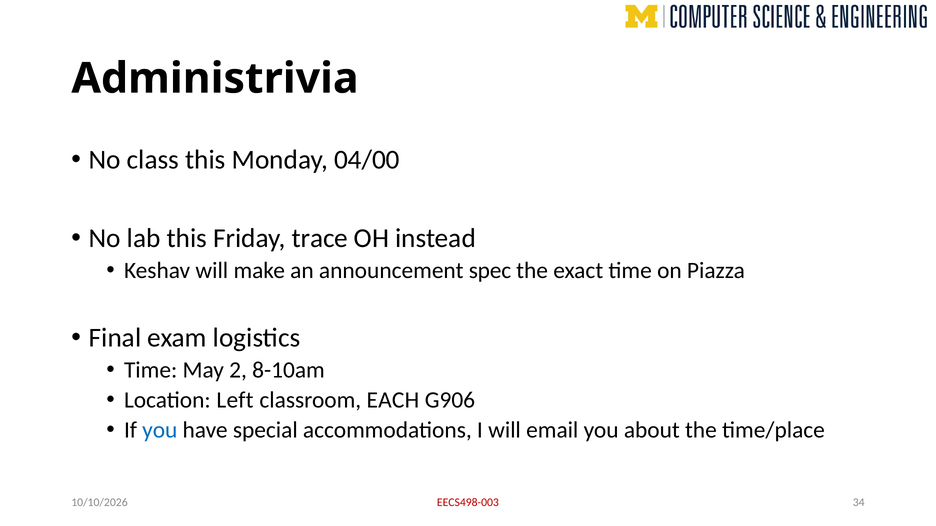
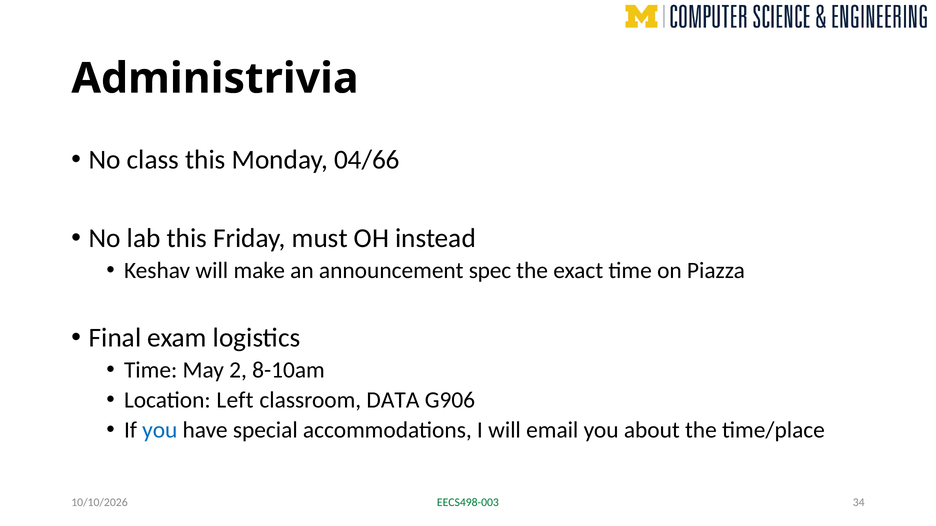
04/00: 04/00 -> 04/66 (367, 160)
trace: trace -> must (320, 238)
EACH: EACH -> DATA (393, 400)
EECS498-003 colour: red -> green (468, 503)
